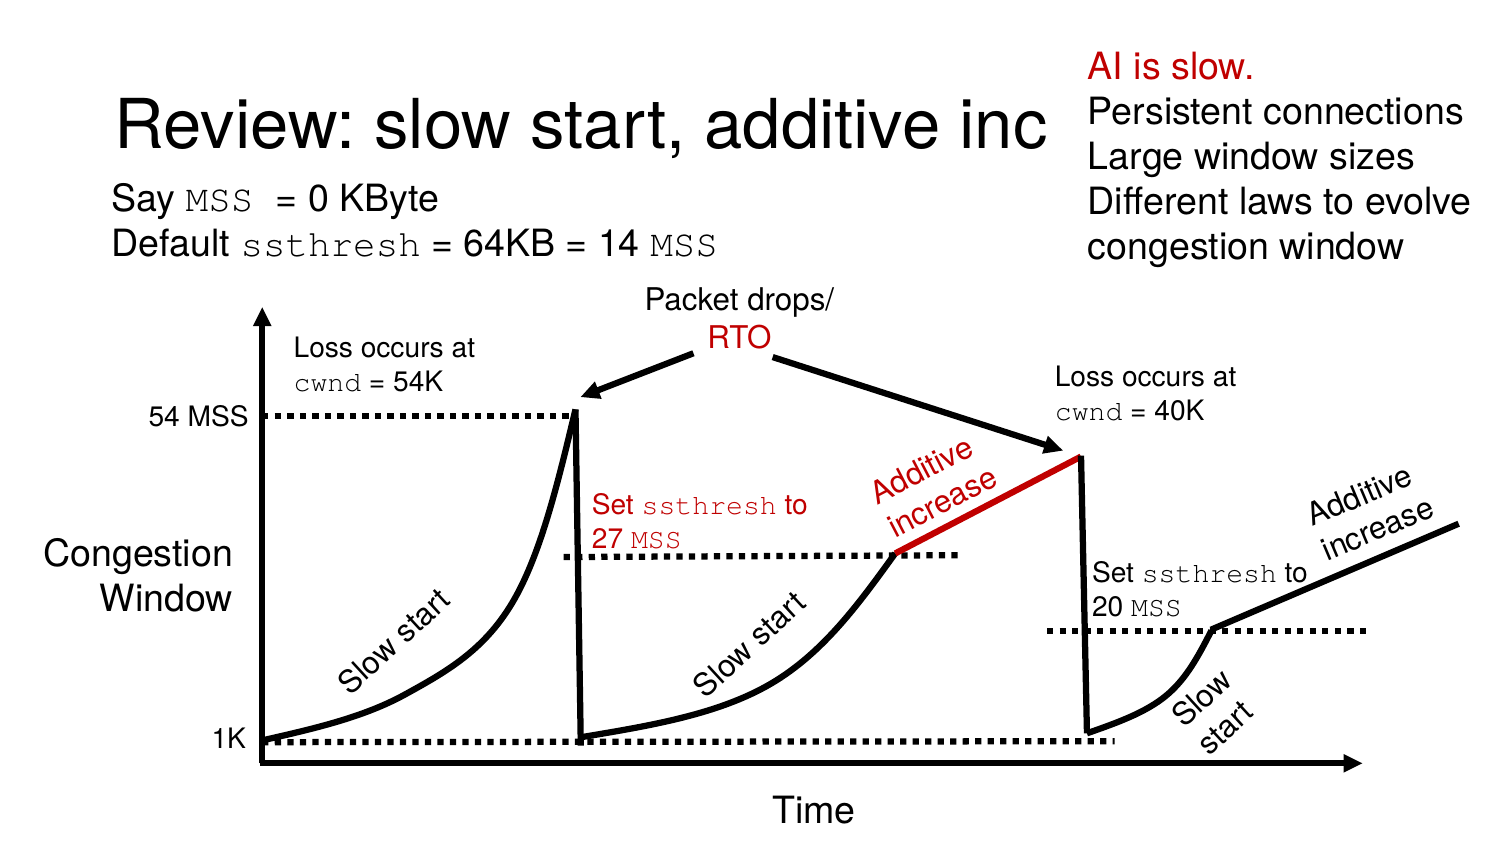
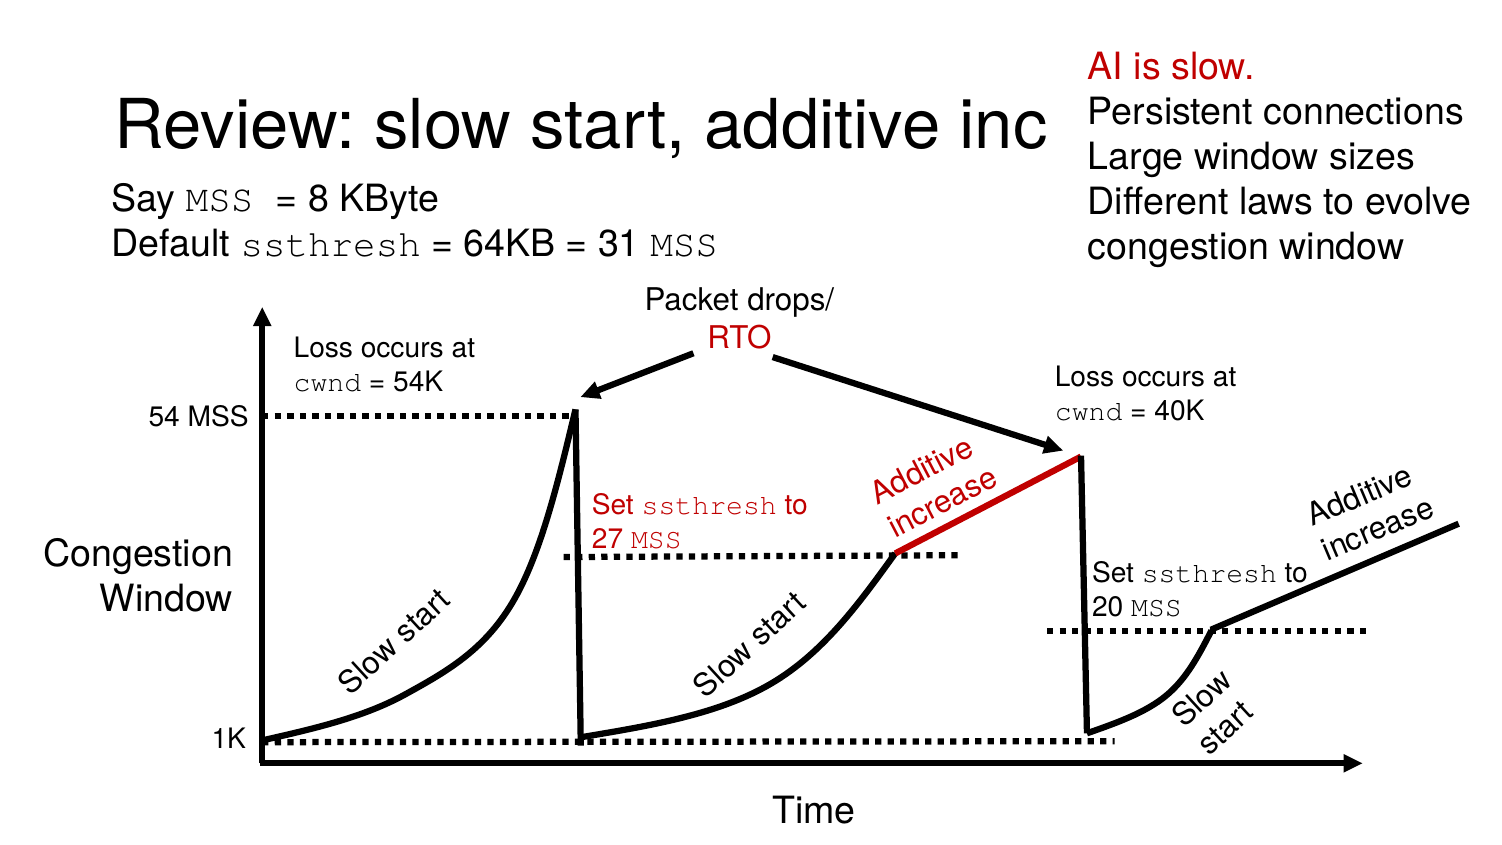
0: 0 -> 8 (319, 199)
14: 14 -> 31 (619, 244)
